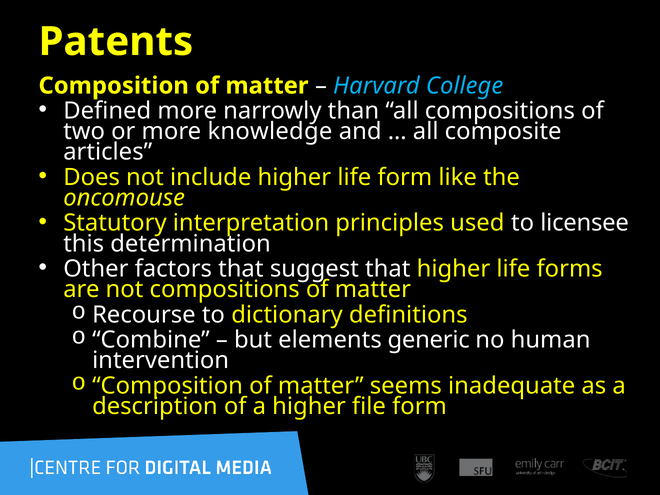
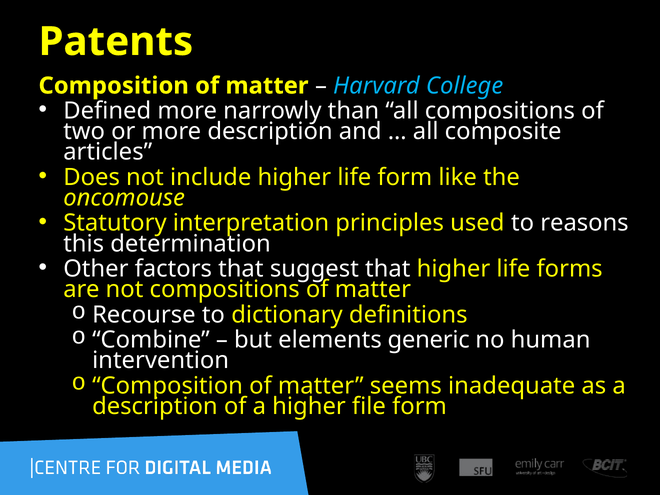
more knowledge: knowledge -> description (270, 132)
licensee: licensee -> reasons (584, 223)
